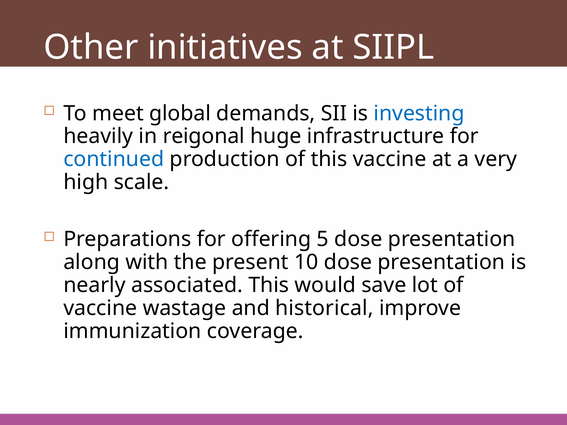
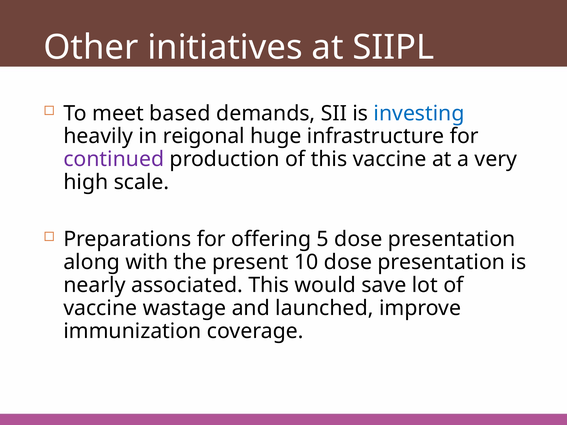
global: global -> based (180, 113)
continued colour: blue -> purple (114, 159)
historical: historical -> launched (324, 308)
